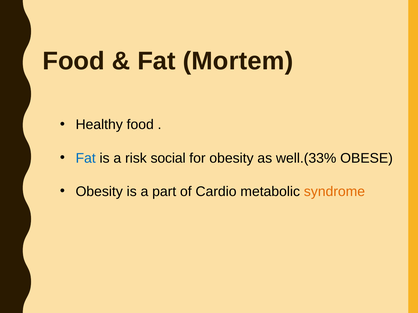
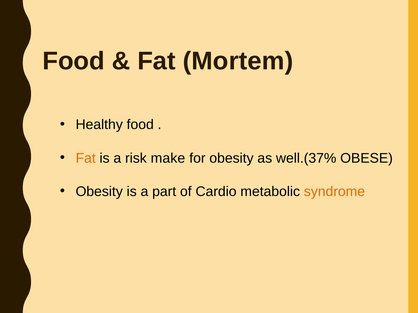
Fat colour: blue -> orange (86, 158)
social: social -> make (168, 158)
well.(33%: well.(33% -> well.(37% (306, 158)
